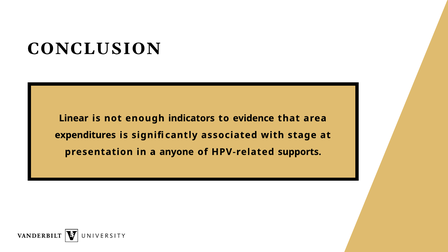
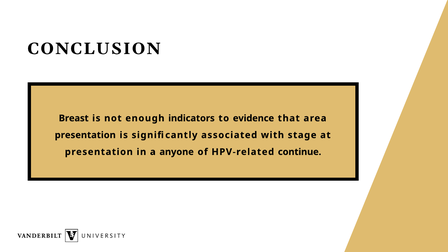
Linear: Linear -> Breast (74, 118)
expenditures: expenditures -> presentation (85, 135)
supports: supports -> continue (300, 152)
